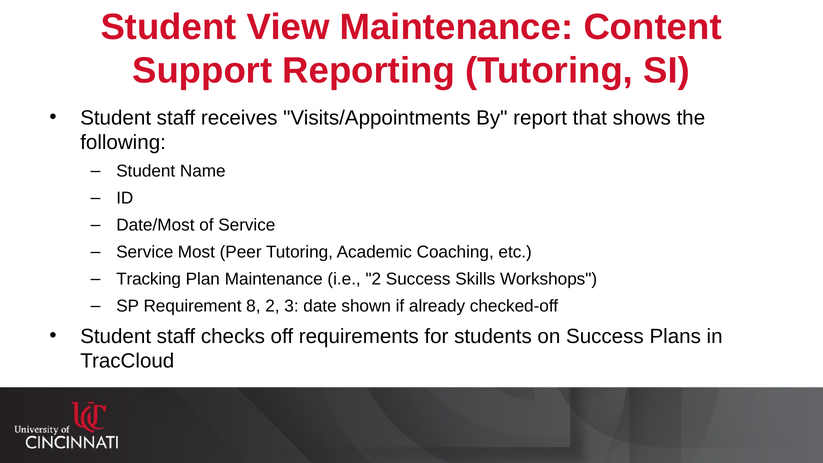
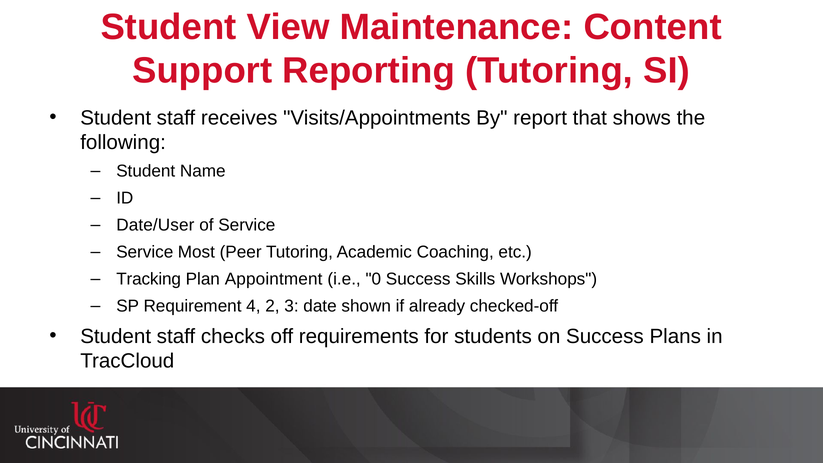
Date/Most: Date/Most -> Date/User (155, 225)
Plan Maintenance: Maintenance -> Appointment (274, 279)
i.e 2: 2 -> 0 (373, 279)
8: 8 -> 4 (253, 306)
